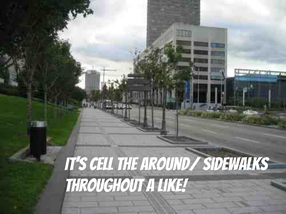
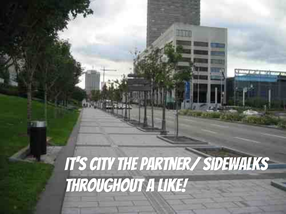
cell: cell -> city (101, 165)
around/: around/ -> partner/ (170, 165)
